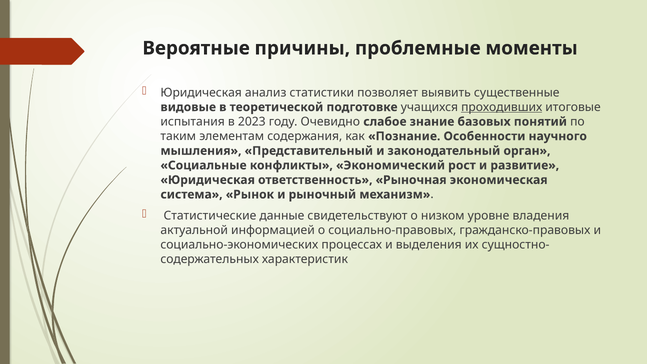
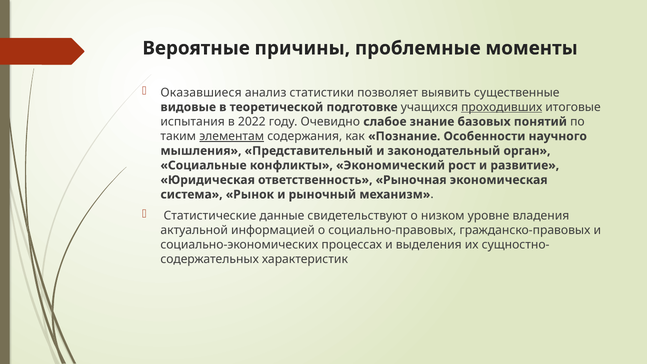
Юридическая: Юридическая -> Оказавшиеся (201, 93)
2023: 2023 -> 2022 (252, 122)
элементам underline: none -> present (232, 136)
